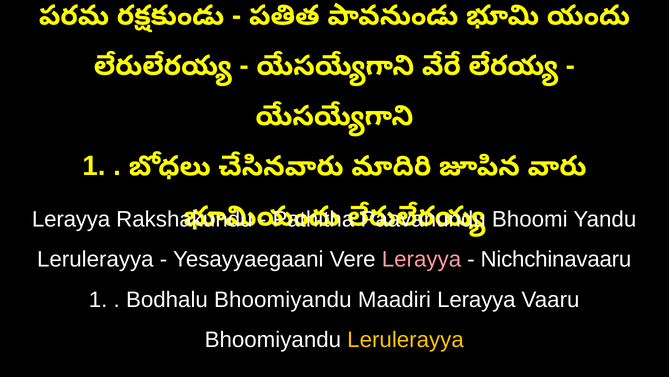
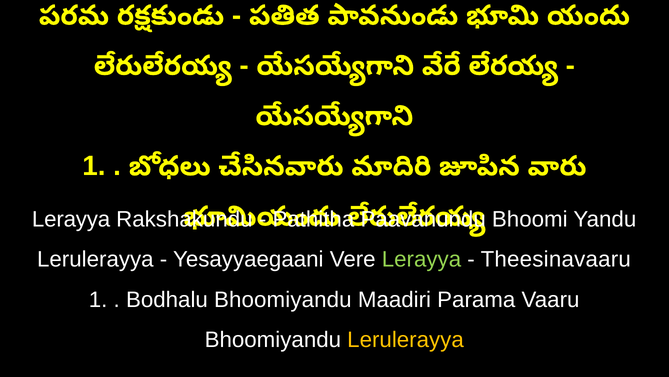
Lerayya colour: pink -> light green (421, 259)
Nichchinavaaru: Nichchinavaaru -> Theesinavaaru (556, 259)
Maadiri Lerayya: Lerayya -> Parama (476, 299)
